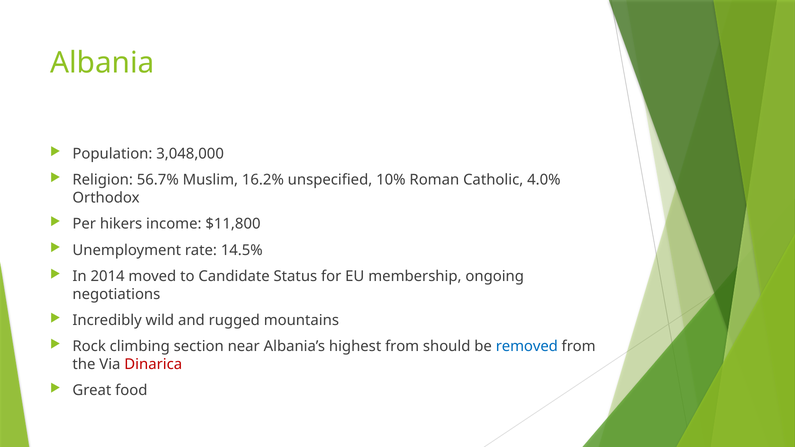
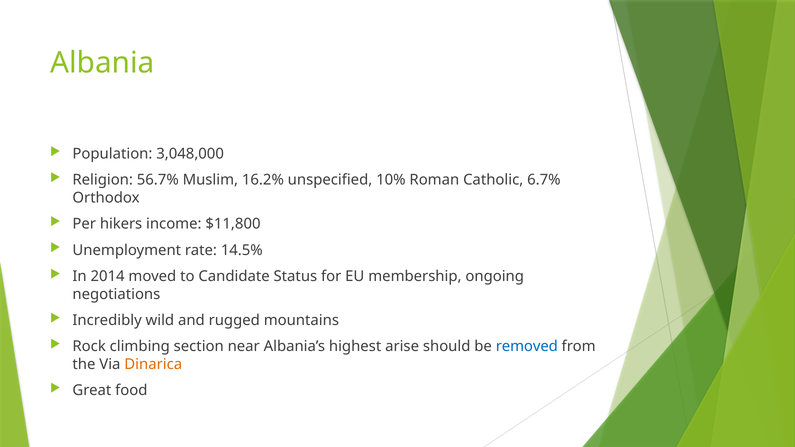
4.0%: 4.0% -> 6.7% (544, 180)
highest from: from -> arise (402, 347)
Dinarica colour: red -> orange (153, 365)
